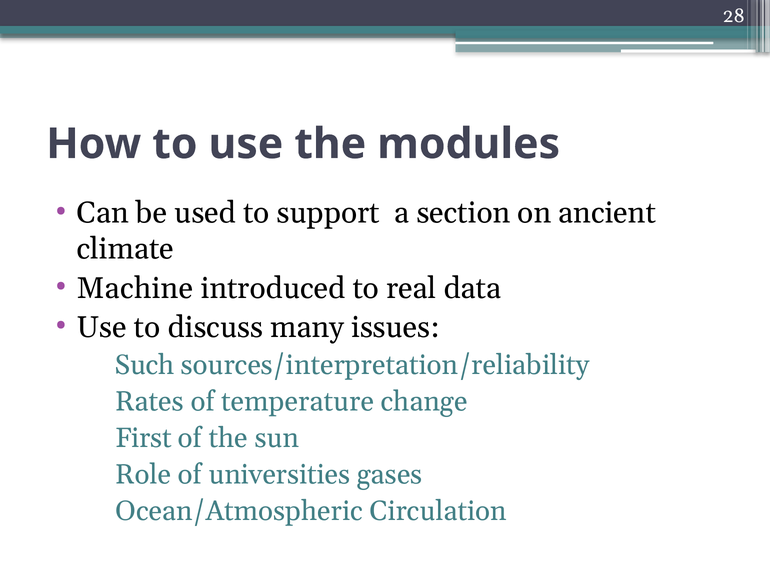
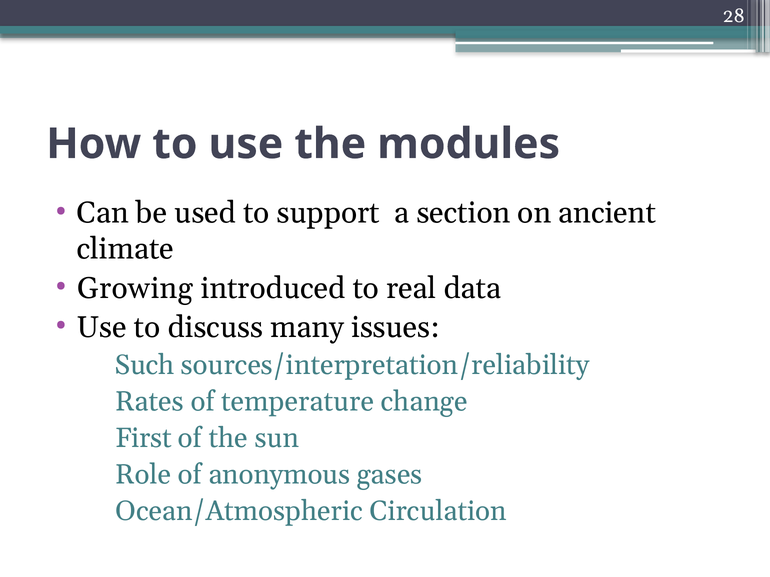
Machine: Machine -> Growing (135, 288)
universities: universities -> anonymous (279, 475)
